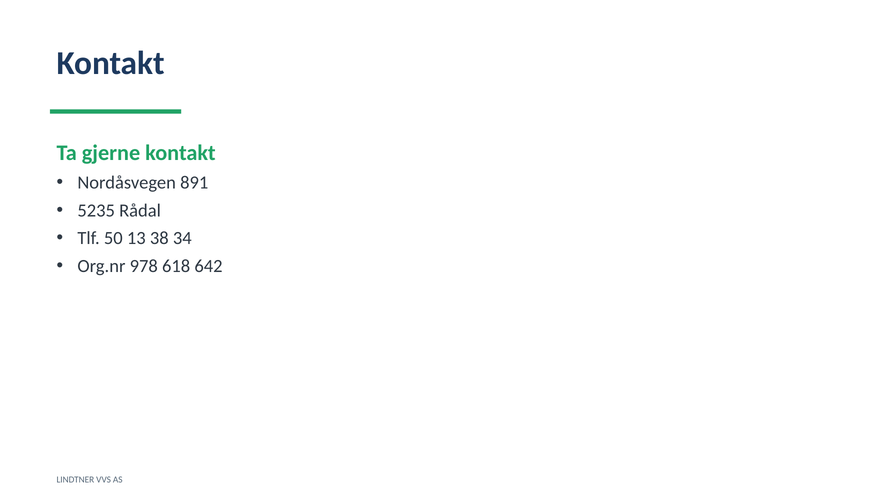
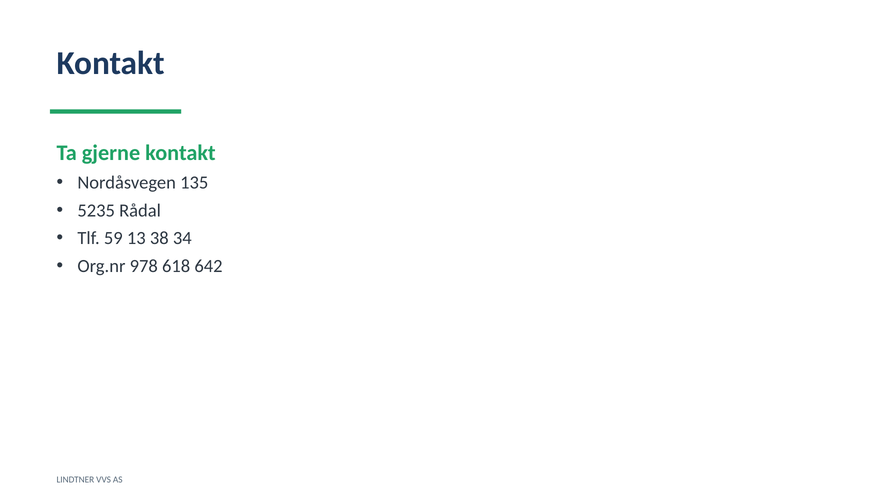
891: 891 -> 135 (194, 183)
50: 50 -> 59 (113, 238)
